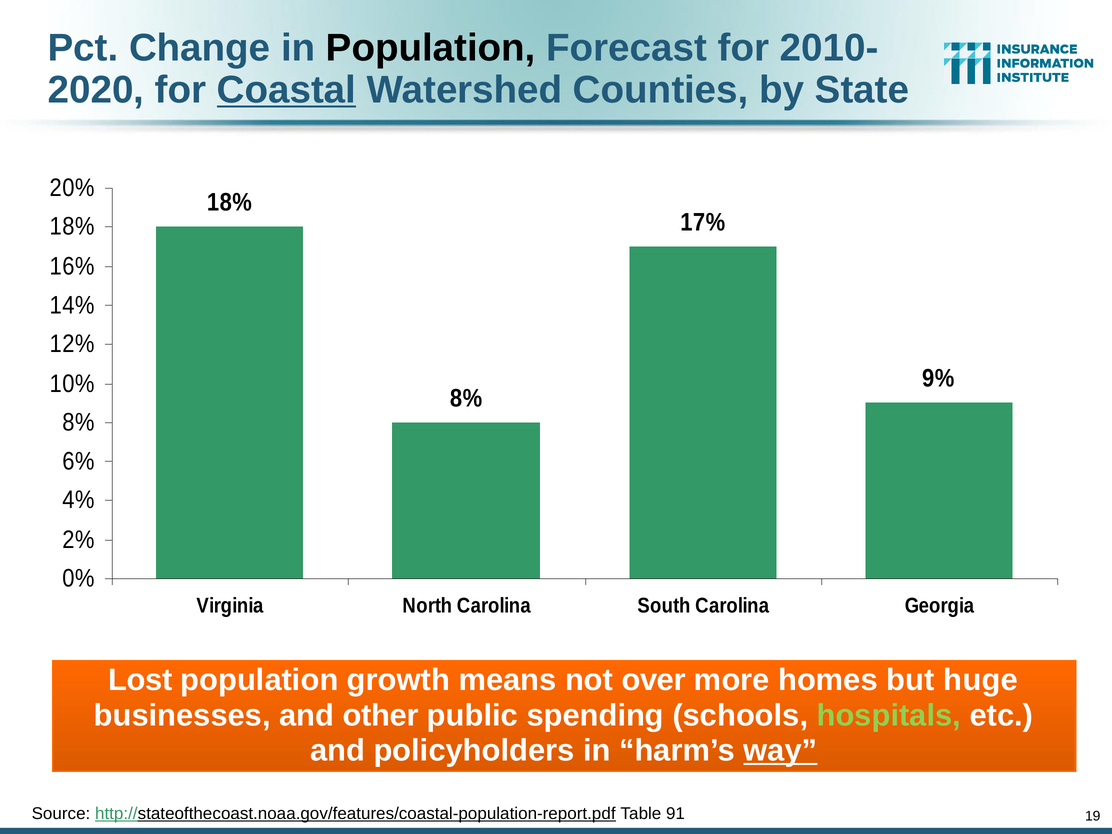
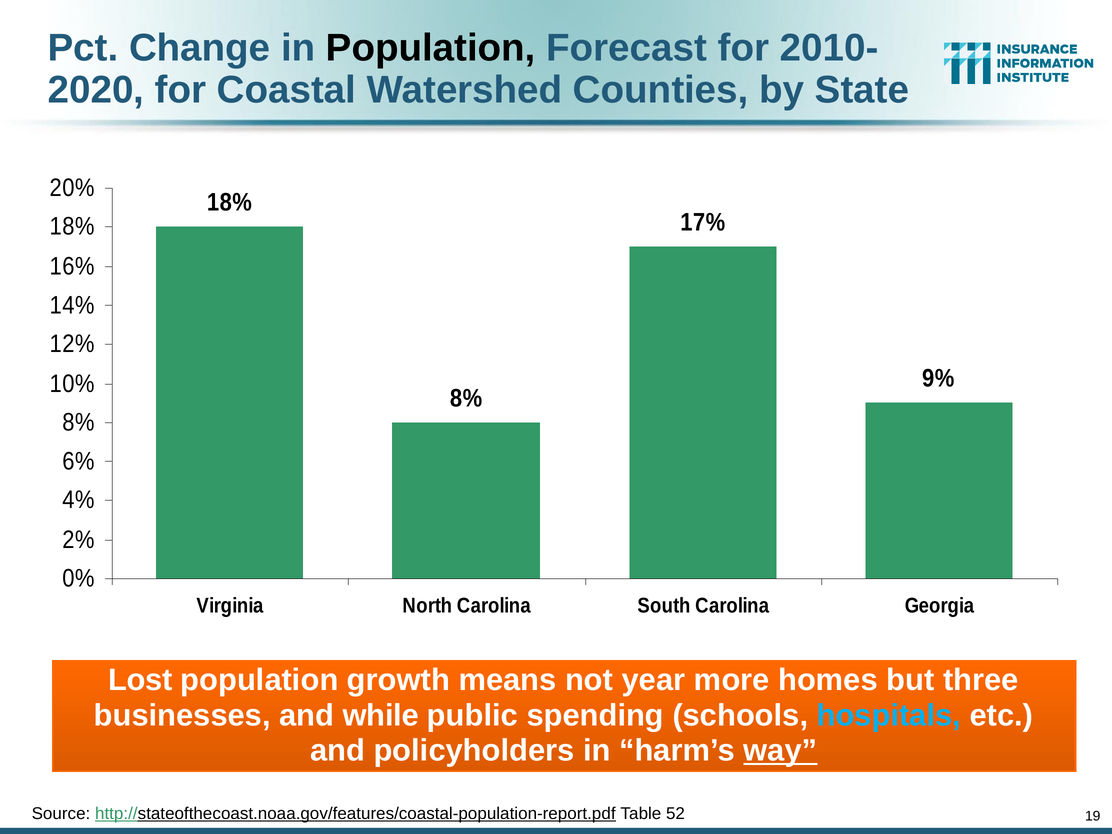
Coastal underline: present -> none (286, 90)
over: over -> year (654, 680)
huge: huge -> three (981, 680)
other: other -> while (381, 715)
hospitals colour: light green -> light blue (889, 715)
91: 91 -> 52 (675, 814)
